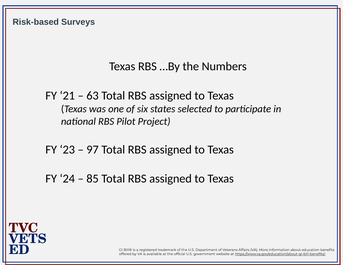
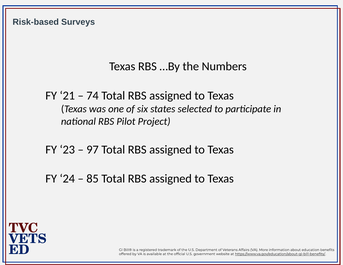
63: 63 -> 74 (93, 96)
